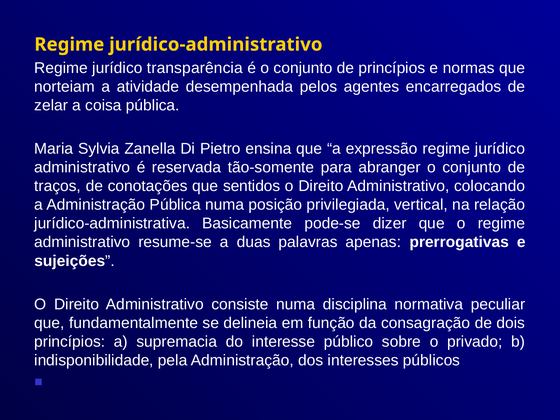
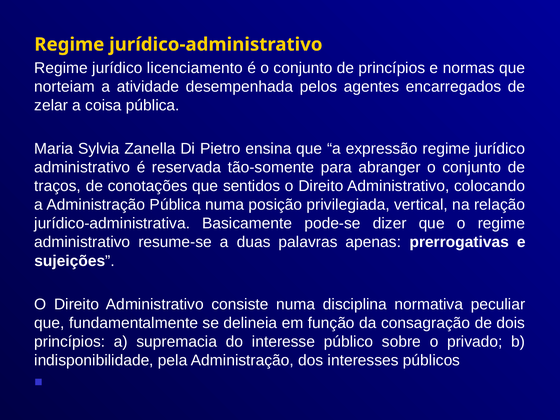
transparência: transparência -> licenciamento (195, 68)
